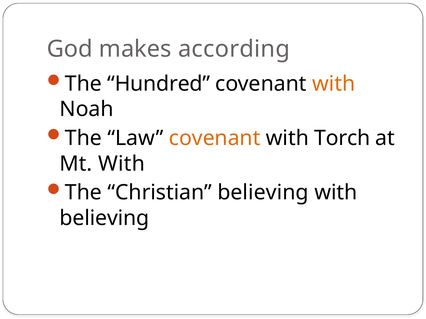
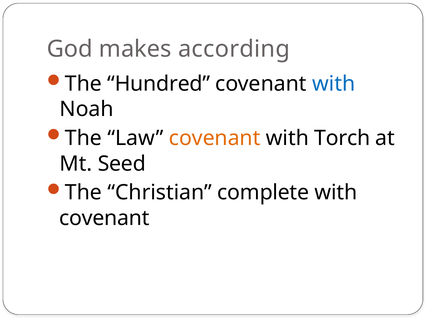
with colour: orange -> blue (334, 84)
Mt With: With -> Seed (122, 164)
Christian believing: believing -> complete (263, 193)
believing: believing -> covenant (104, 218)
